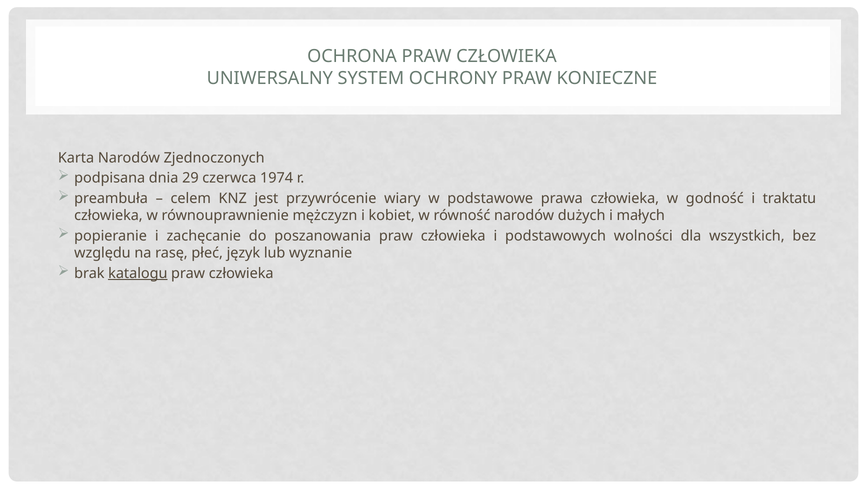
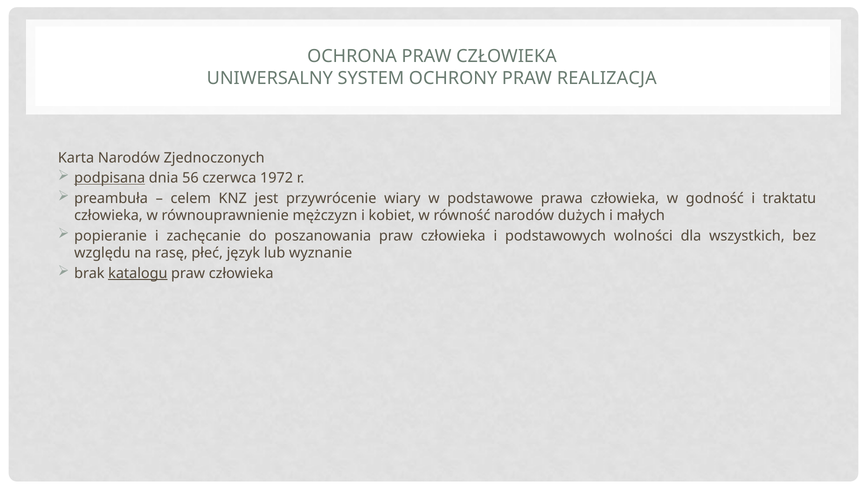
KONIECZNE: KONIECZNE -> REALIZACJA (607, 78)
podpisana underline: none -> present (110, 178)
29: 29 -> 56 (190, 178)
1974: 1974 -> 1972 (277, 178)
